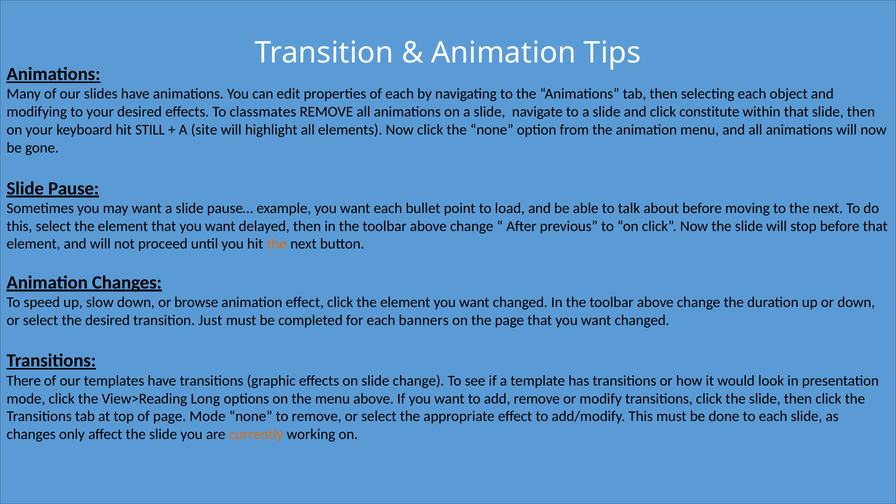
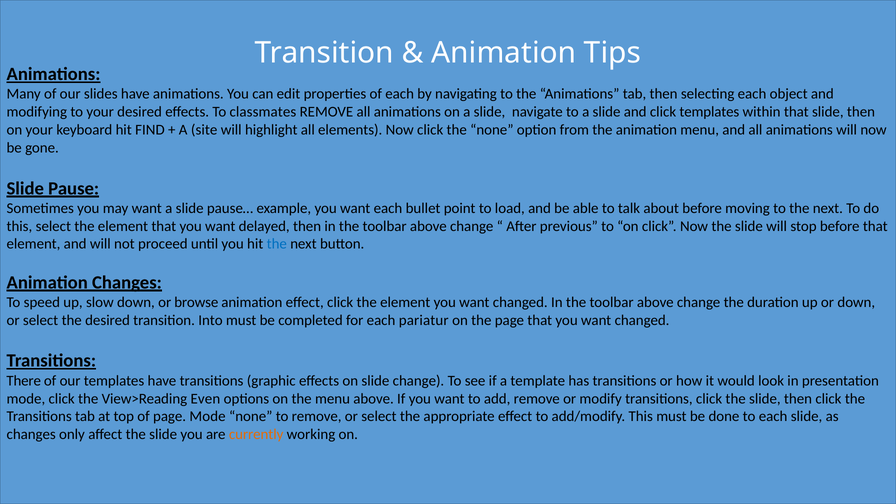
click constitute: constitute -> templates (709, 112)
STILL: STILL -> FIND (150, 130)
the colour: orange -> blue (277, 244)
Just: Just -> Into (210, 320)
banners: banners -> pariatur (424, 320)
Long: Long -> Even (205, 399)
